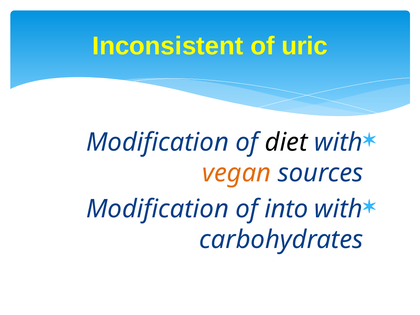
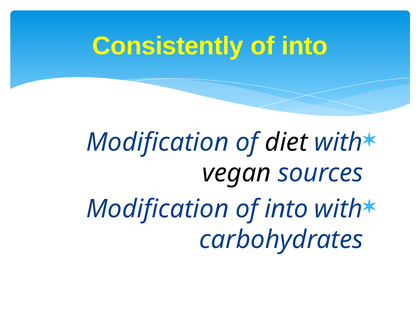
Inconsistent: Inconsistent -> Consistently (168, 46)
uric: uric -> into (305, 46)
vegan colour: orange -> black (237, 173)
